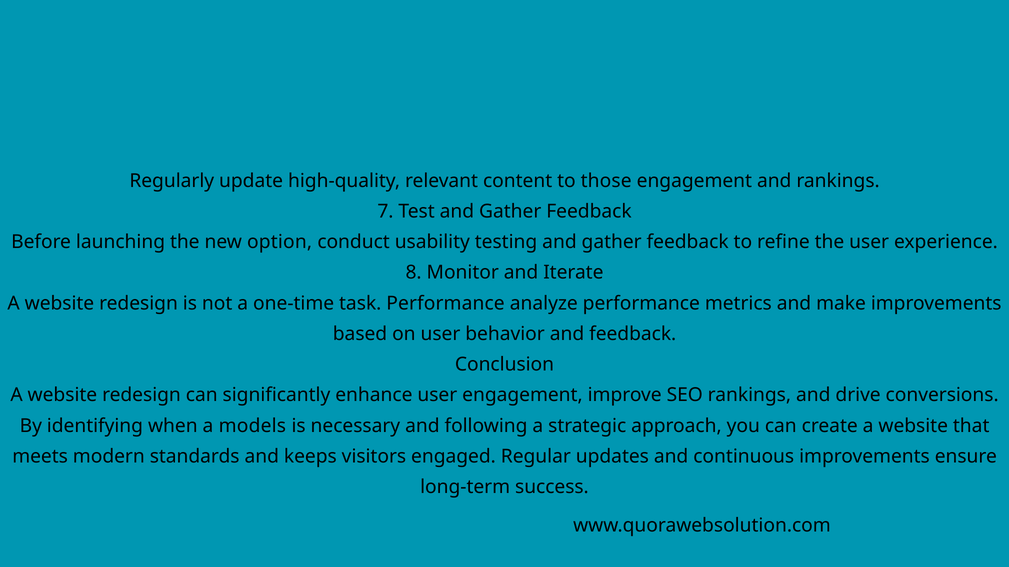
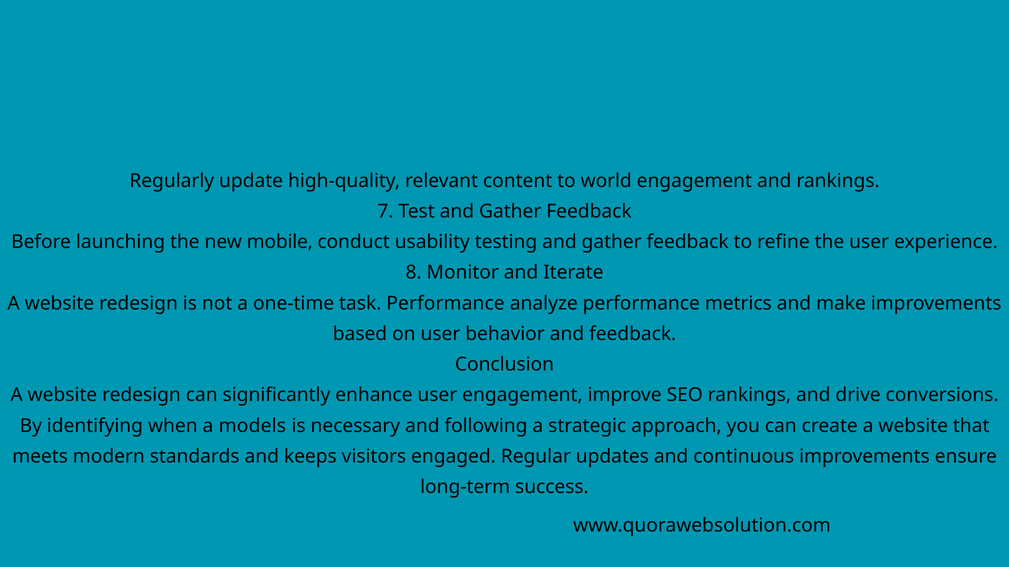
those: those -> world (606, 181)
option: option -> mobile (280, 242)
